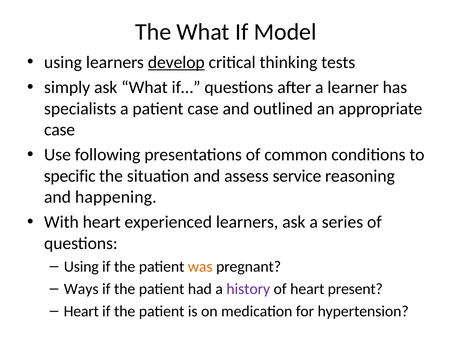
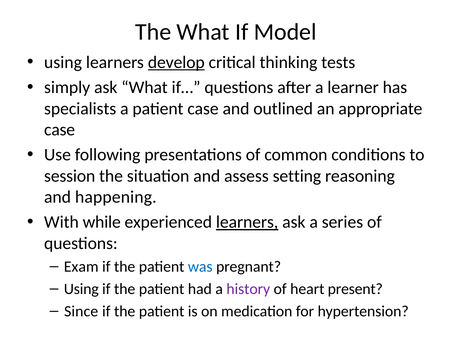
specific: specific -> session (70, 176)
service: service -> setting (297, 176)
With heart: heart -> while (102, 222)
learners underline: none -> present (247, 222)
Using: Using -> Exam (81, 267)
was colour: orange -> blue (200, 267)
Ways: Ways -> Using (81, 289)
Heart: Heart -> Since (81, 311)
